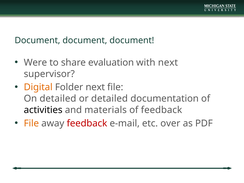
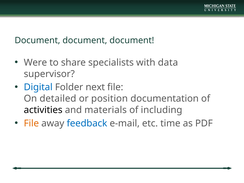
evaluation: evaluation -> specialists (111, 63)
with next: next -> data (168, 63)
Digital colour: orange -> blue (38, 87)
or detailed: detailed -> position (109, 99)
of feedback: feedback -> including (162, 110)
feedback colour: red -> blue (87, 123)
over: over -> time (170, 123)
